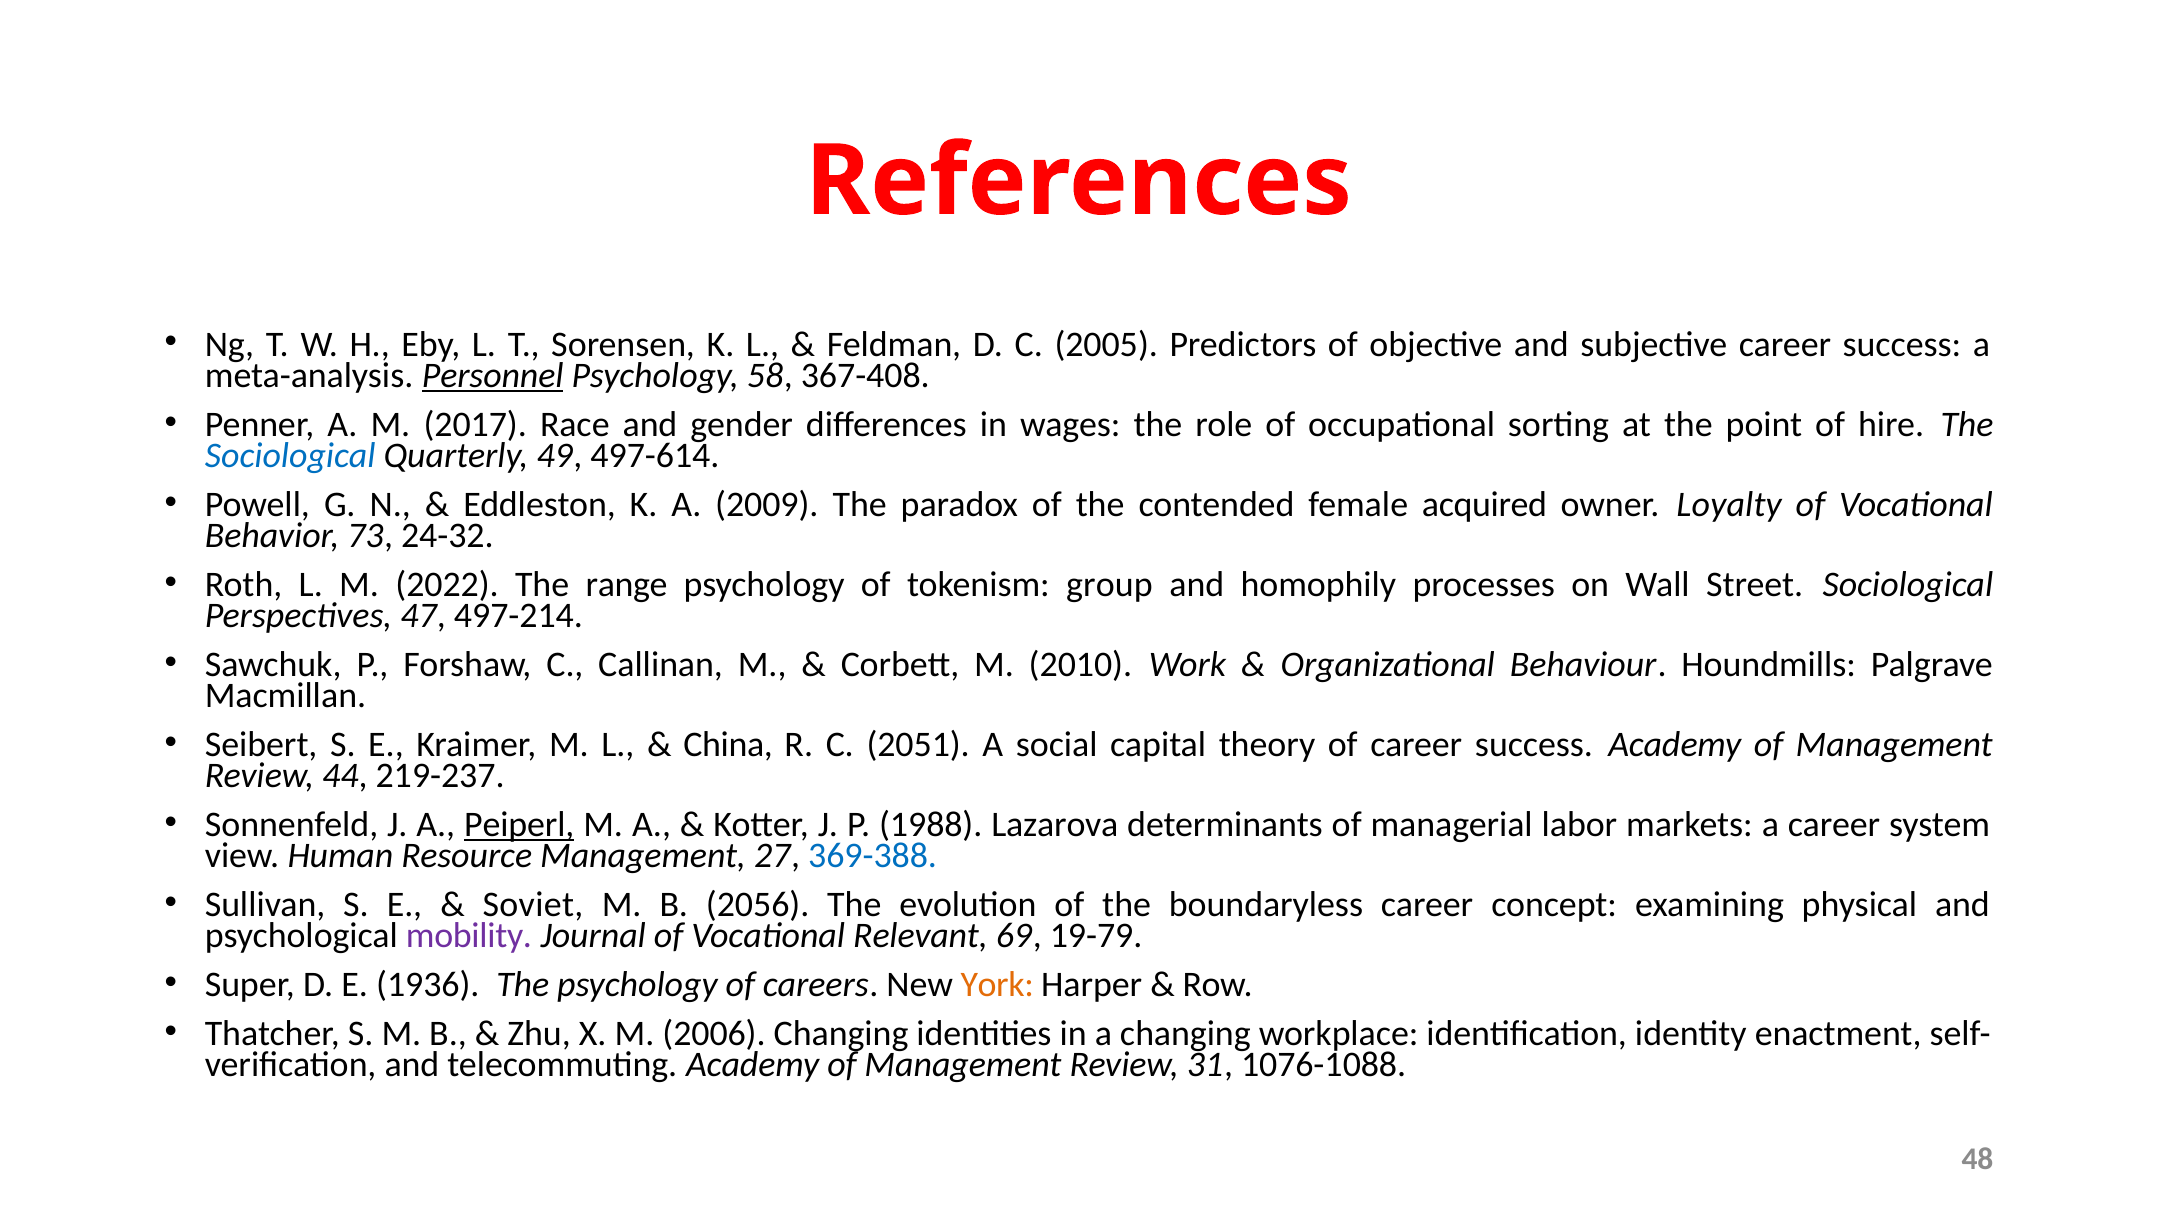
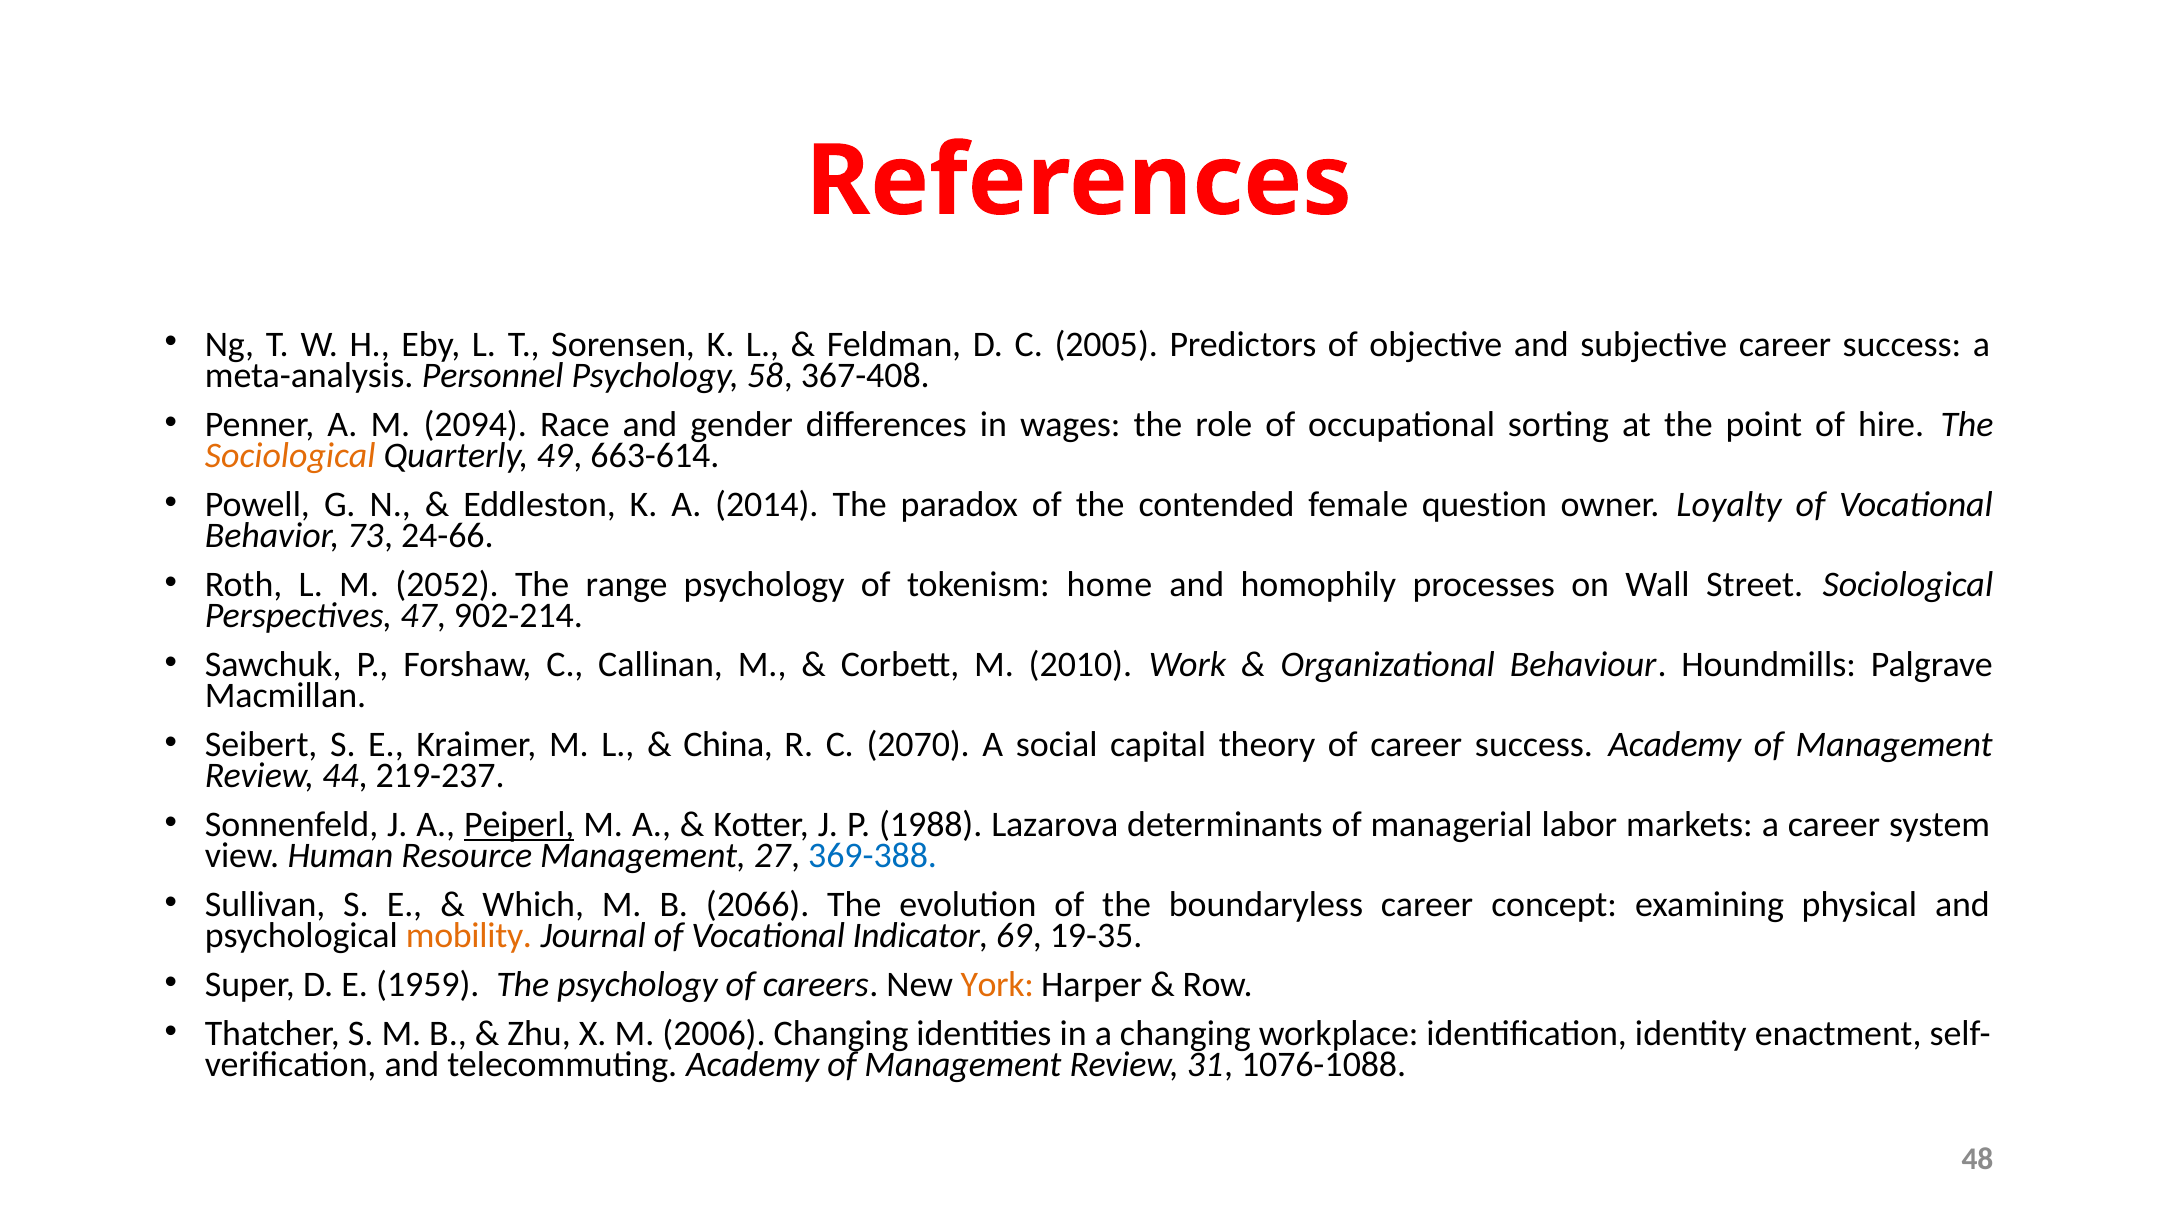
Personnel underline: present -> none (493, 375)
2017: 2017 -> 2094 (475, 424)
Sociological colour: blue -> orange (290, 455)
497-614: 497-614 -> 663-614 (655, 455)
2009: 2009 -> 2014 (767, 504)
acquired: acquired -> question (1485, 504)
24-32: 24-32 -> 24-66 (447, 535)
2022: 2022 -> 2052 (447, 584)
group: group -> home (1109, 584)
497-214: 497-214 -> 902-214 (518, 615)
2051: 2051 -> 2070 (918, 744)
Soviet: Soviet -> Which (533, 904)
2056: 2056 -> 2066 (758, 904)
mobility colour: purple -> orange (469, 935)
Relevant: Relevant -> Indicator (921, 935)
19-79: 19-79 -> 19-35 (1096, 935)
1936: 1936 -> 1959 (428, 984)
